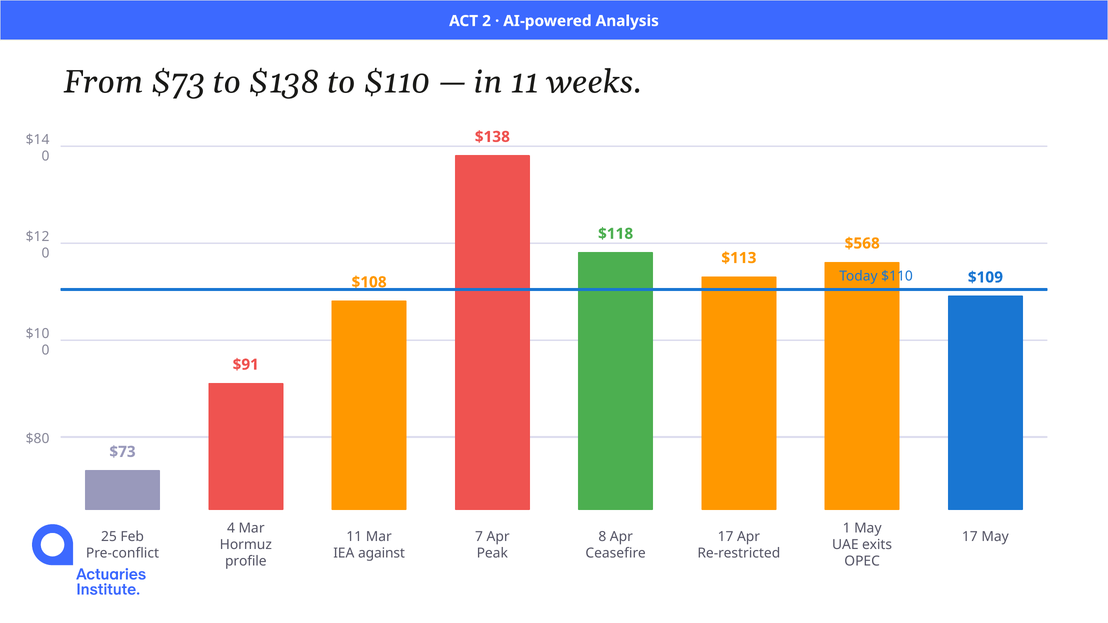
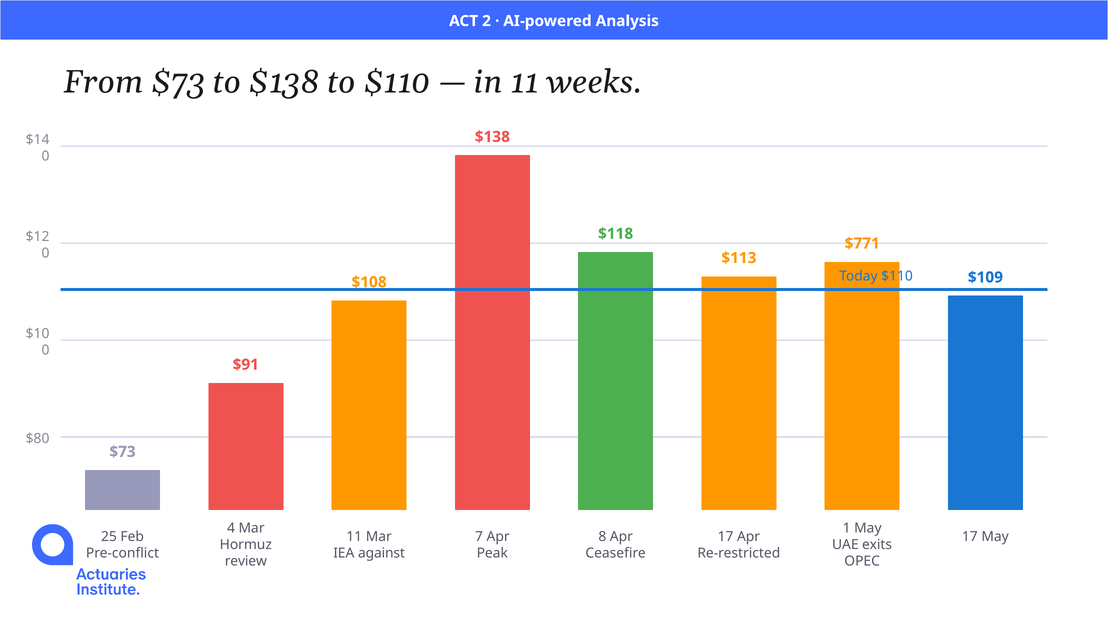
$568: $568 -> $771 (862, 244)
profile: profile -> review (246, 562)
